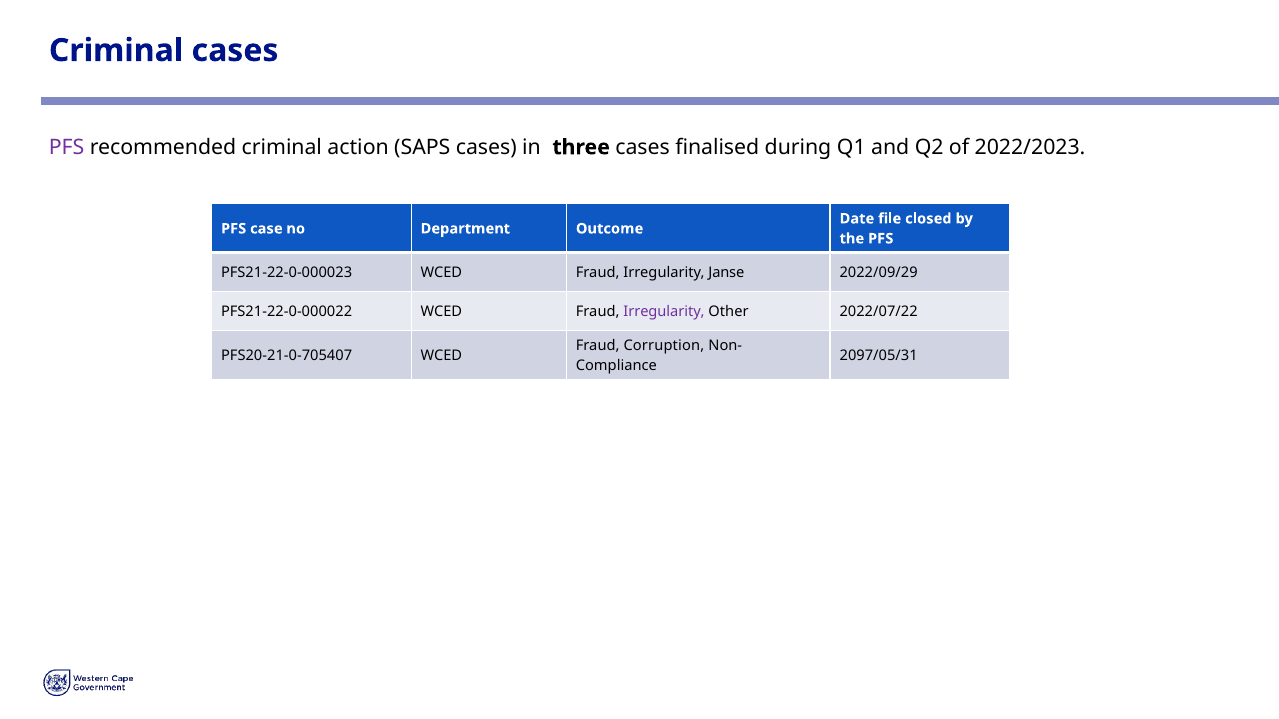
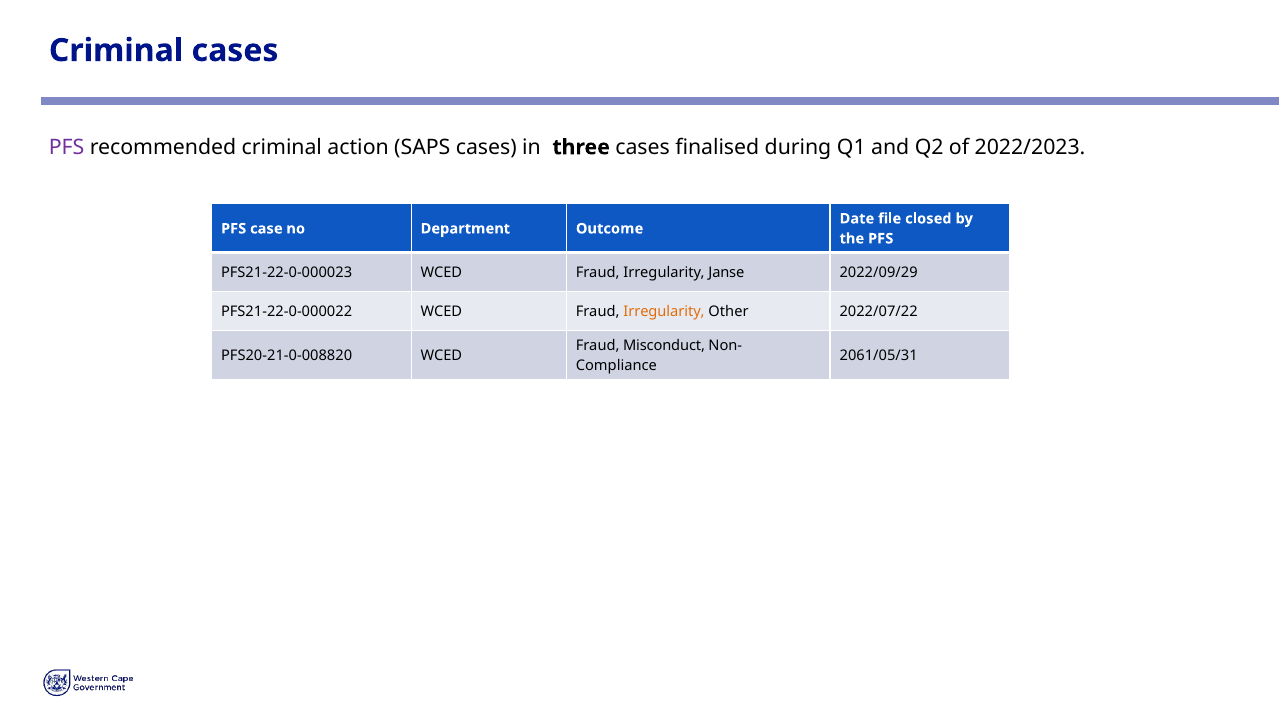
Irregularity colour: purple -> orange (664, 312)
Corruption: Corruption -> Misconduct (664, 346)
PFS20-21-0-705407: PFS20-21-0-705407 -> PFS20-21-0-008820 (287, 356)
2097/05/31: 2097/05/31 -> 2061/05/31 (879, 356)
